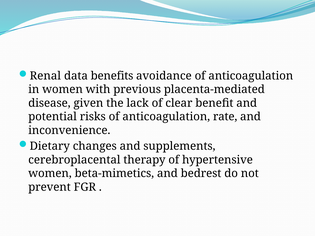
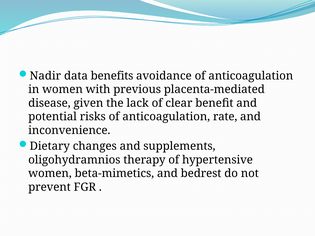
Renal: Renal -> Nadir (45, 76)
cerebroplacental: cerebroplacental -> oligohydramnios (74, 160)
